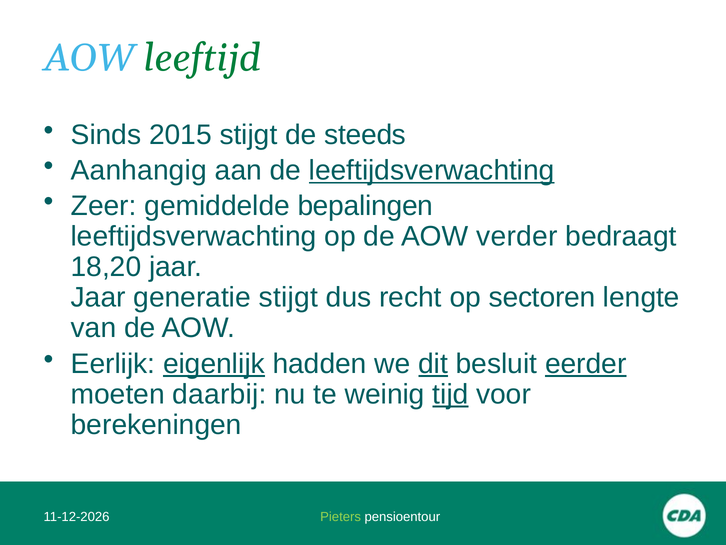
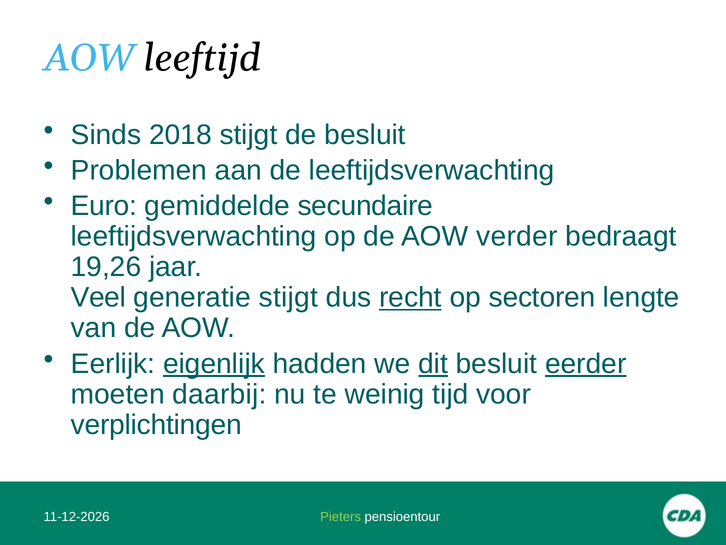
leeftijd colour: green -> black (203, 58)
2015: 2015 -> 2018 (180, 135)
de steeds: steeds -> besluit (365, 135)
Aanhangig: Aanhangig -> Problemen (139, 170)
leeftijdsverwachting underline: present -> none (432, 170)
Zeer: Zeer -> Euro (104, 206)
bepalingen: bepalingen -> secundaire (365, 206)
18,20: 18,20 -> 19,26 (106, 267)
Jaar: Jaar -> Veel (98, 297)
recht underline: none -> present (410, 297)
tijd underline: present -> none (450, 394)
berekeningen: berekeningen -> verplichtingen (156, 424)
